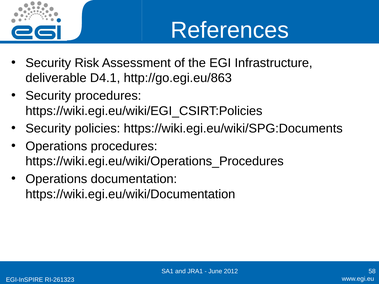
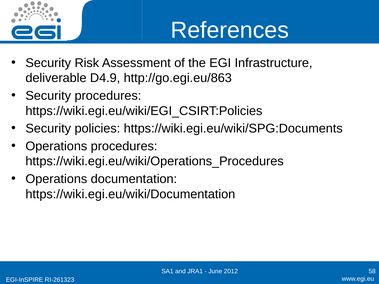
D4.1: D4.1 -> D4.9 (105, 78)
